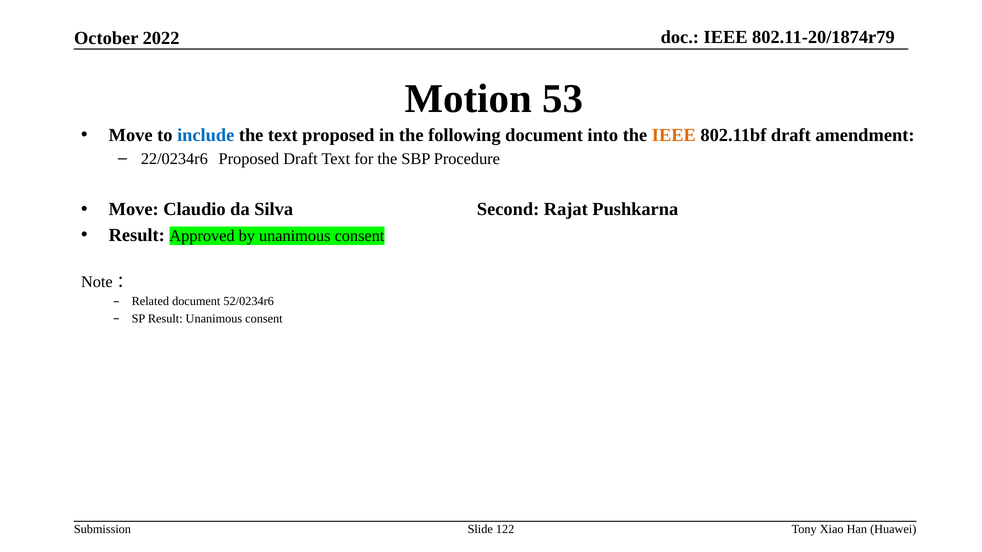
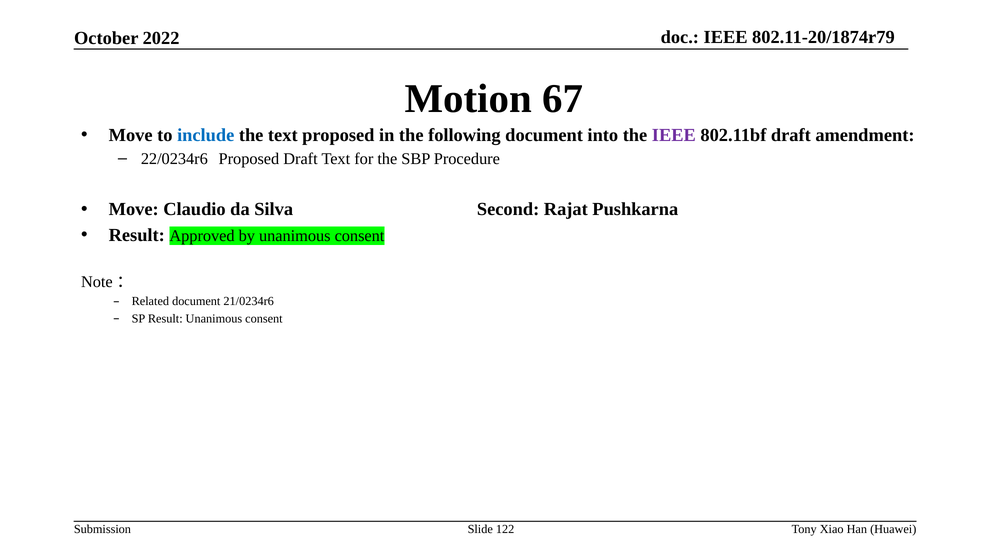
53: 53 -> 67 (563, 99)
IEEE colour: orange -> purple (674, 135)
52/0234r6: 52/0234r6 -> 21/0234r6 (249, 302)
